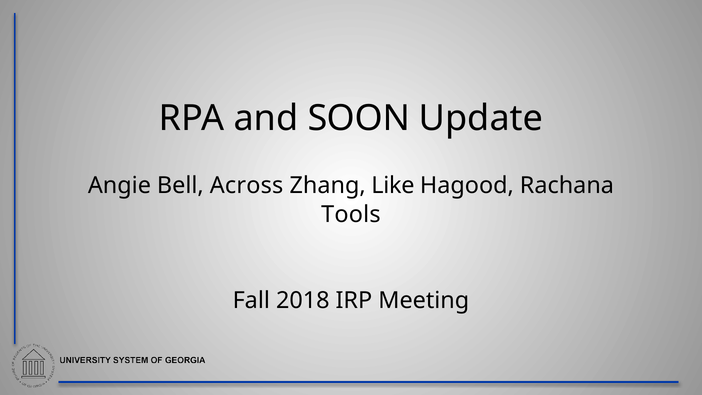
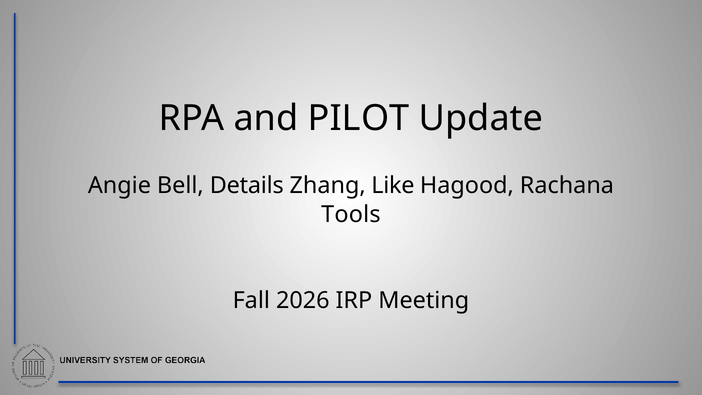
SOON: SOON -> PILOT (358, 118)
Across: Across -> Details (247, 185)
2018: 2018 -> 2026 (303, 300)
